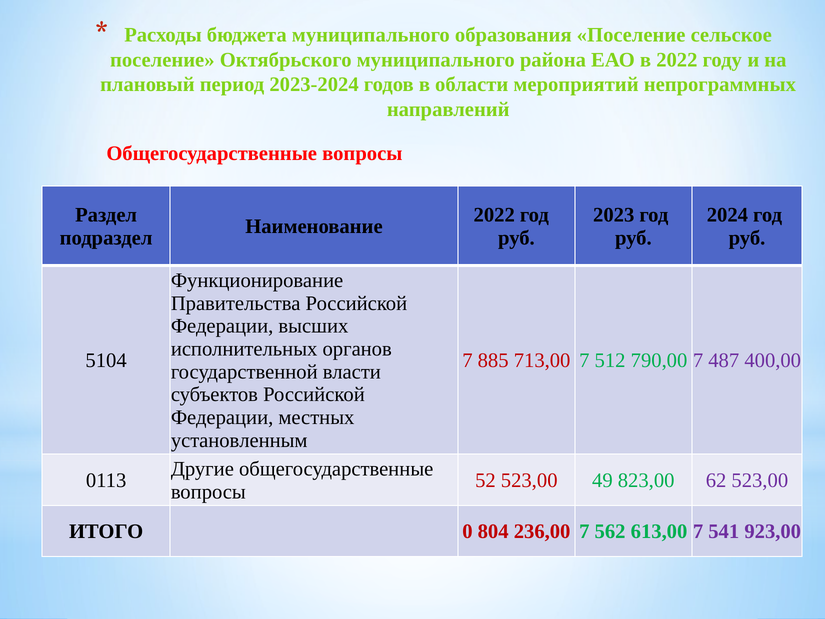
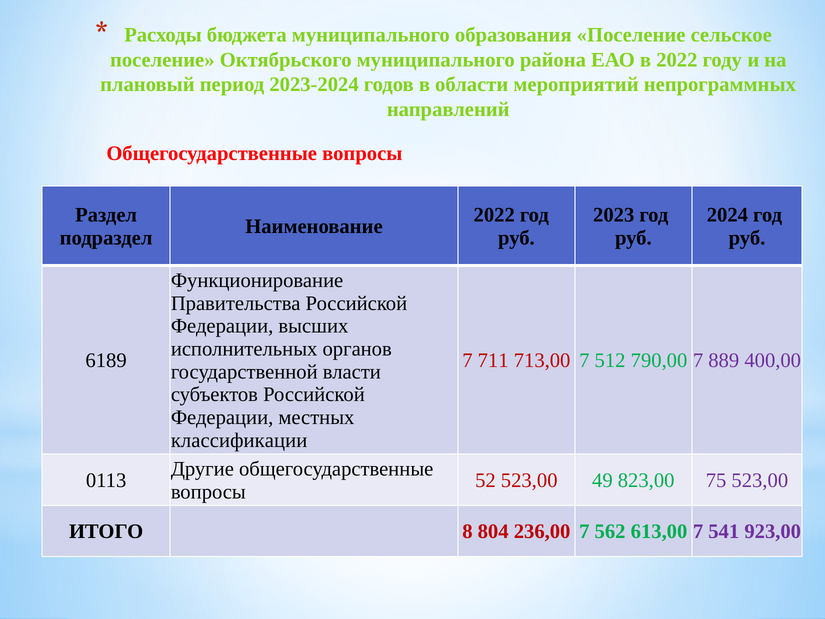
5104: 5104 -> 6189 (106, 360)
885: 885 -> 711 (493, 360)
487: 487 -> 889 (724, 360)
установленным: установленным -> классификации (239, 440)
62: 62 -> 75 (716, 480)
0: 0 -> 8 (467, 531)
